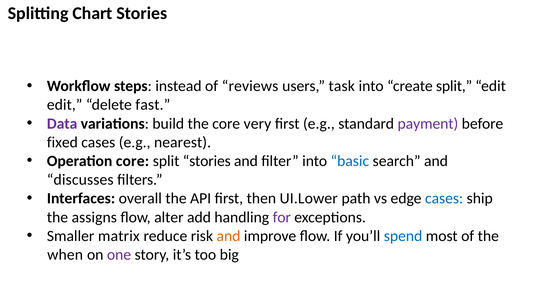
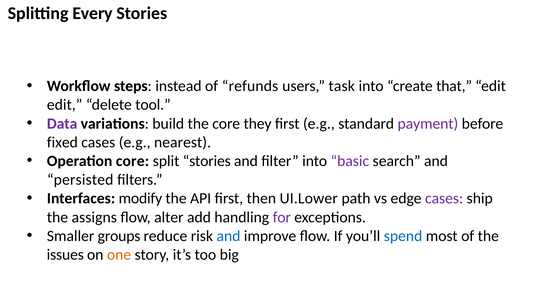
Chart: Chart -> Every (93, 13)
reviews: reviews -> refunds (250, 86)
create split: split -> that (454, 86)
fast: fast -> tool (153, 105)
very: very -> they (258, 124)
basic colour: blue -> purple (350, 161)
discusses: discusses -> persisted (80, 180)
overall: overall -> modify (140, 199)
cases colour: blue -> purple (444, 199)
matrix: matrix -> groups (119, 236)
and colour: orange -> blue (228, 236)
when: when -> issues (65, 255)
one colour: purple -> orange (119, 255)
